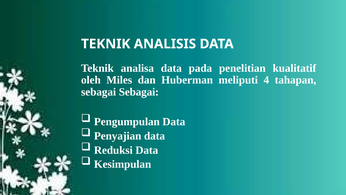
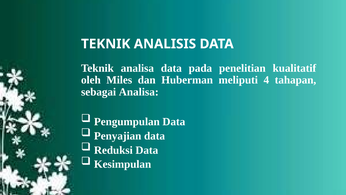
sebagai Sebagai: Sebagai -> Analisa (139, 92)
